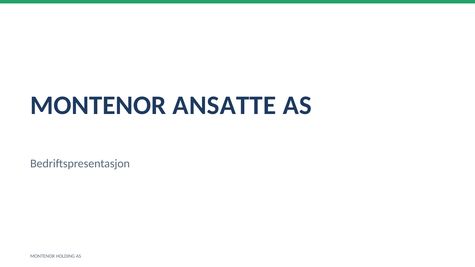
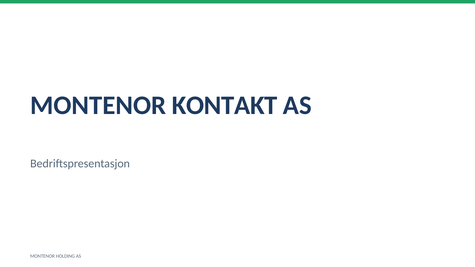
ANSATTE: ANSATTE -> KONTAKT (225, 105)
